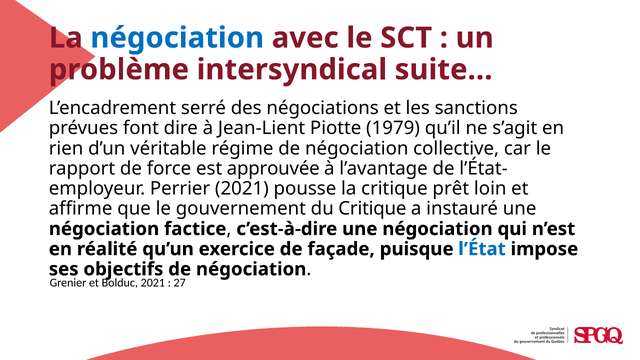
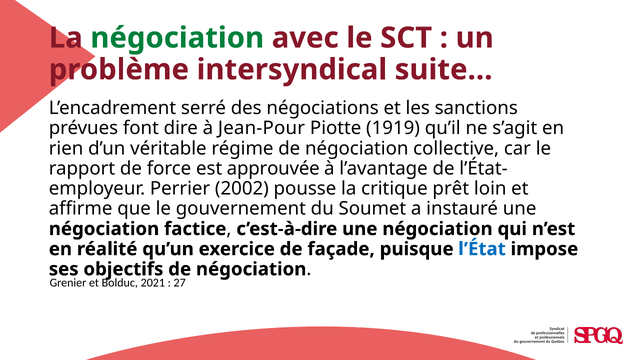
négociation colour: blue -> green (177, 38)
Jean-Lient: Jean-Lient -> Jean-Pour (261, 128)
1979: 1979 -> 1919 (393, 128)
Perrier 2021: 2021 -> 2002 (242, 189)
du Critique: Critique -> Soumet (372, 209)
